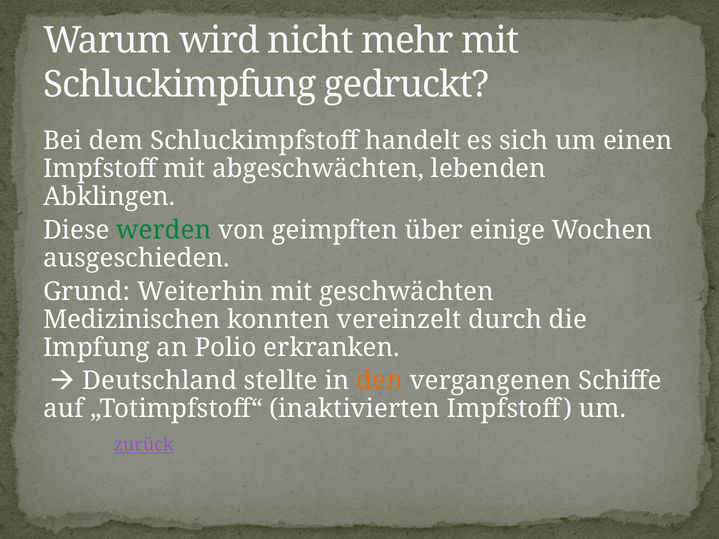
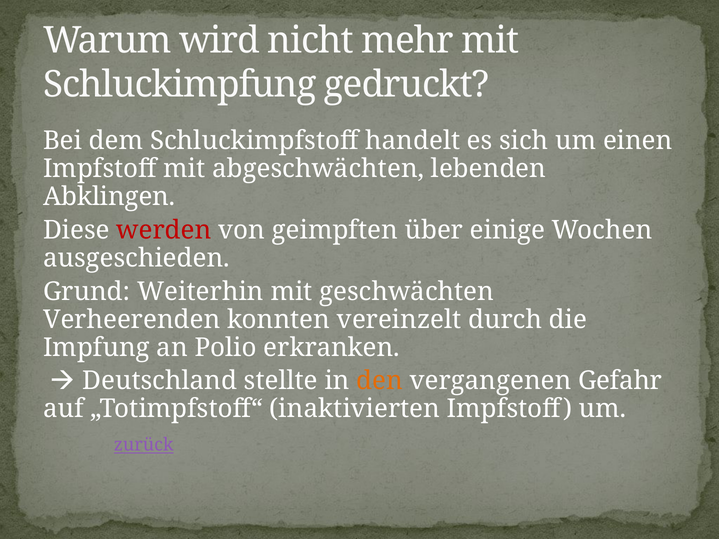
werden colour: green -> red (164, 230)
Medizinischen: Medizinischen -> Verheerenden (132, 320)
Schiffe: Schiffe -> Gefahr (620, 381)
